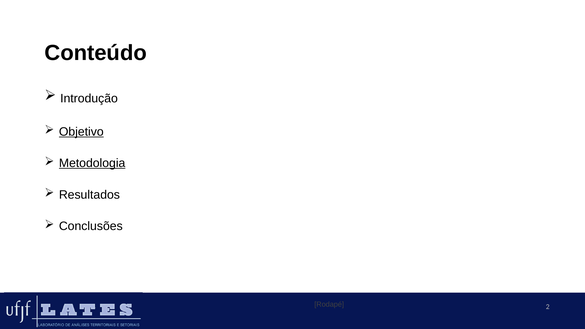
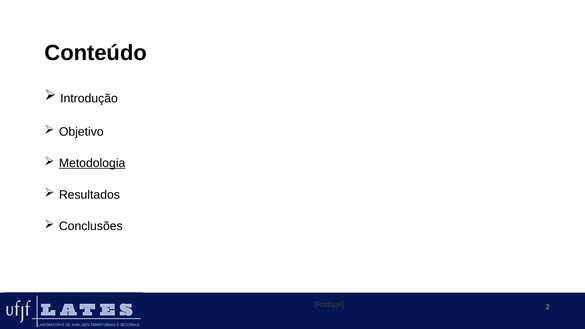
Objetivo underline: present -> none (81, 132)
